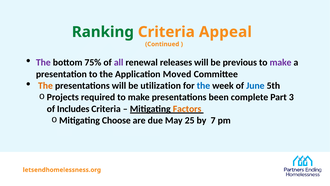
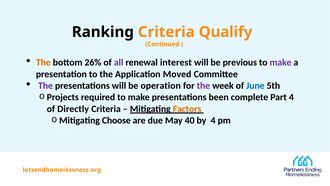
Ranking colour: green -> black (103, 32)
Appeal: Appeal -> Qualify (226, 32)
The colour: purple -> orange (43, 62)
75%: 75% -> 26% (93, 62)
releases: releases -> interest (176, 62)
The colour: orange -> purple (45, 86)
utilization: utilization -> operation (161, 86)
the colour: blue -> purple (203, 86)
Part 3: 3 -> 4 (291, 97)
Includes: Includes -> Directly (73, 109)
25: 25 -> 40 (190, 120)
by 7: 7 -> 4 (213, 120)
